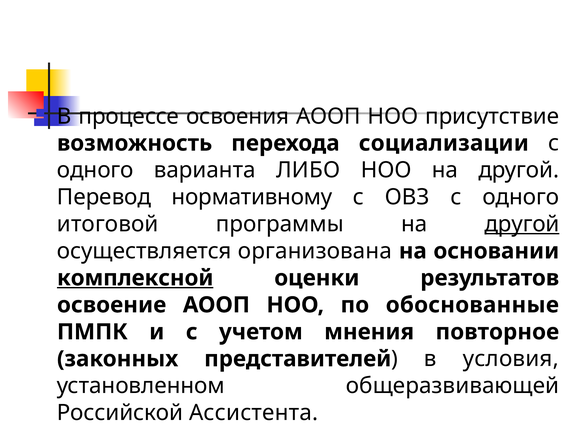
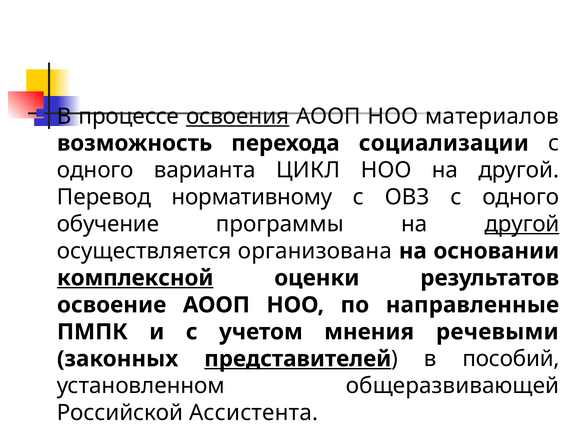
освоения underline: none -> present (238, 116)
присутствие: присутствие -> материалов (492, 116)
ЛИБО: ЛИБО -> ЦИКЛ (308, 170)
итоговой: итоговой -> обучение (108, 224)
обоснованные: обоснованные -> направленные (472, 305)
повторное: повторное -> речевыми (497, 332)
представителей underline: none -> present (298, 359)
условия: условия -> пособий (511, 359)
